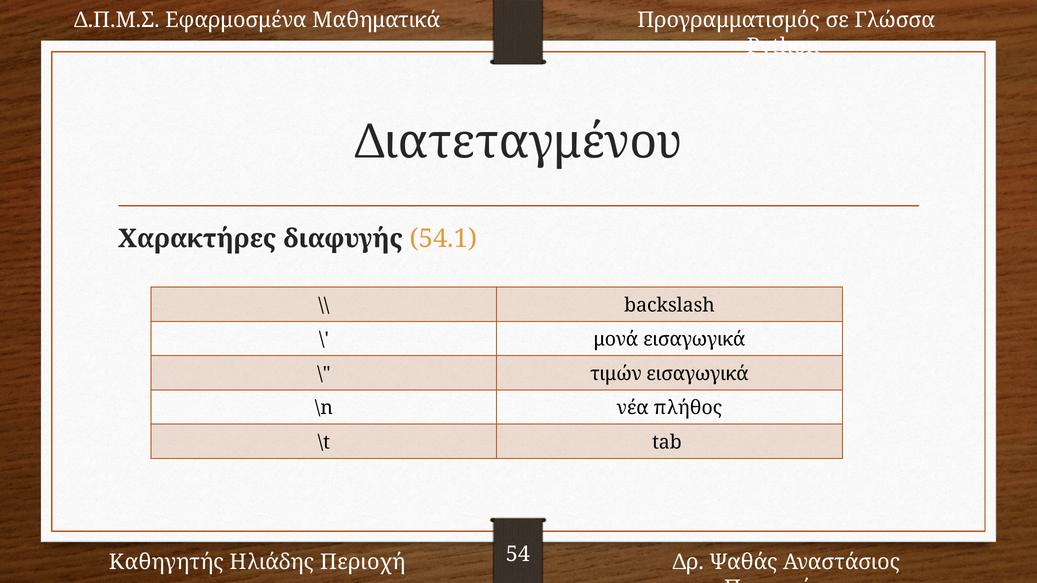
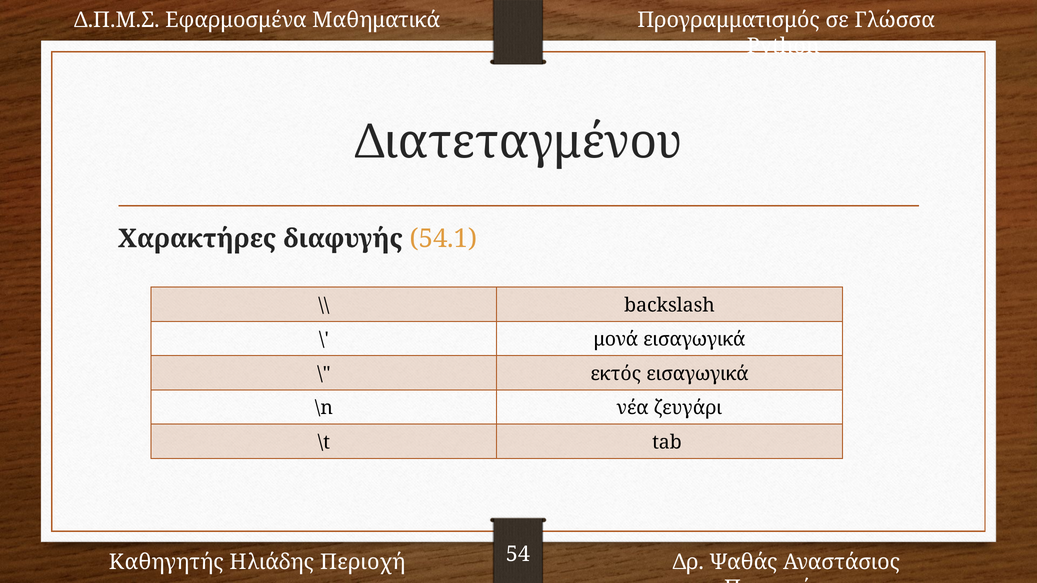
τιμών: τιμών -> εκτός (616, 374)
πλήθος: πλήθος -> ζευγάρι (688, 408)
